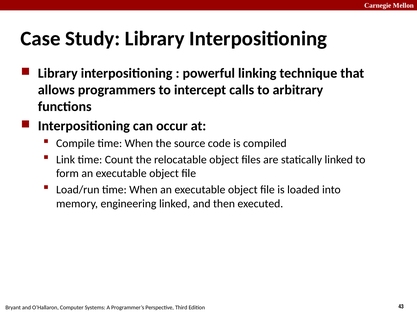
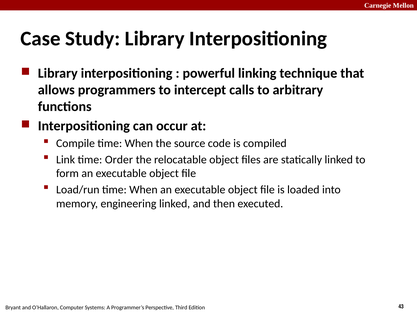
Count: Count -> Order (119, 160)
